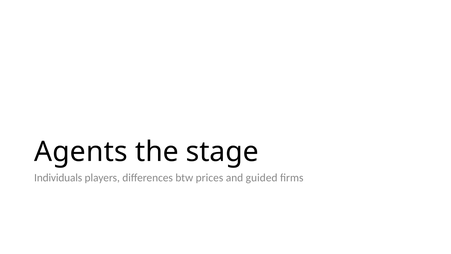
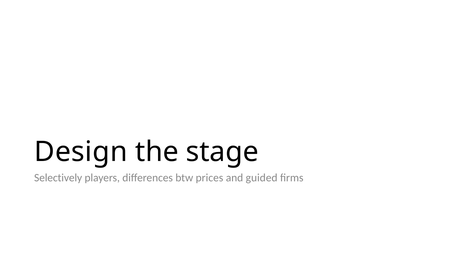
Agents: Agents -> Design (81, 152)
Individuals: Individuals -> Selectively (58, 177)
